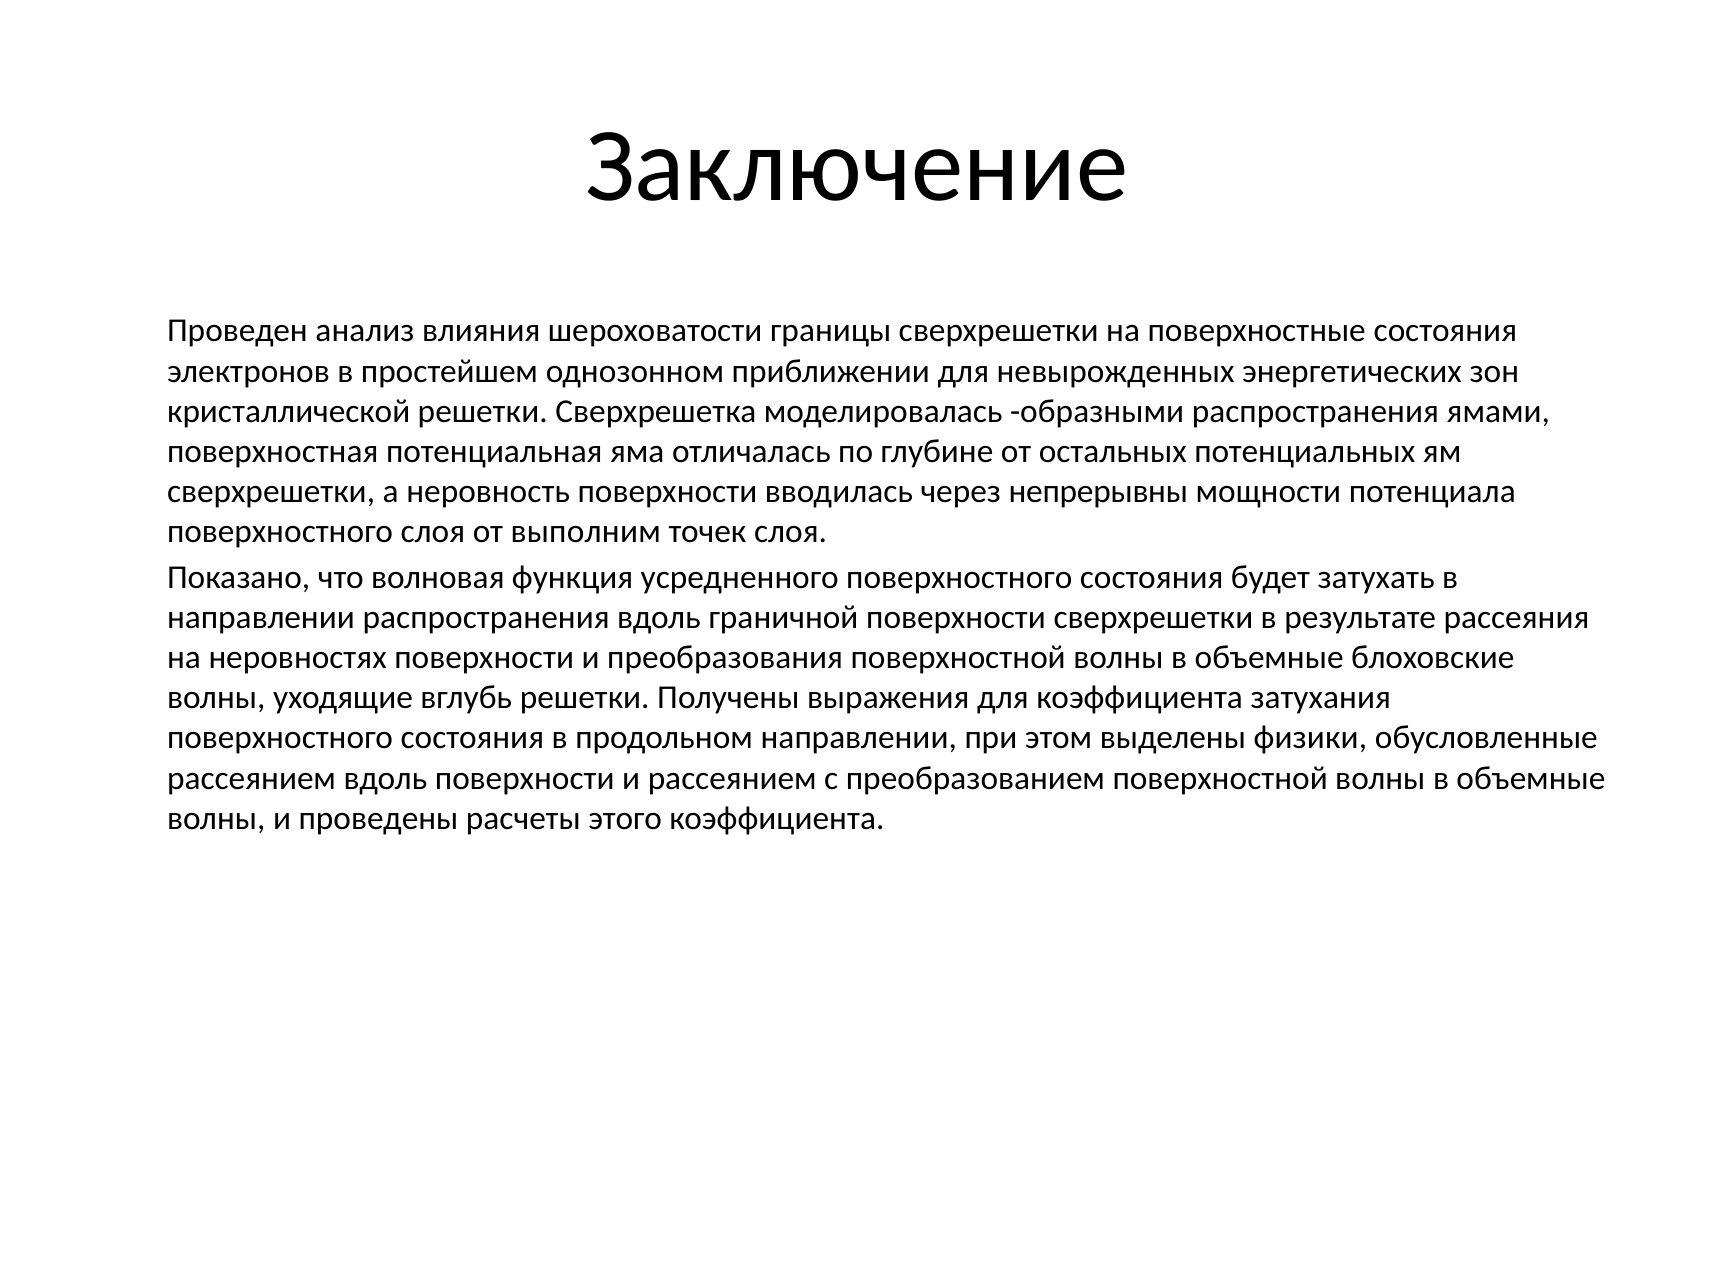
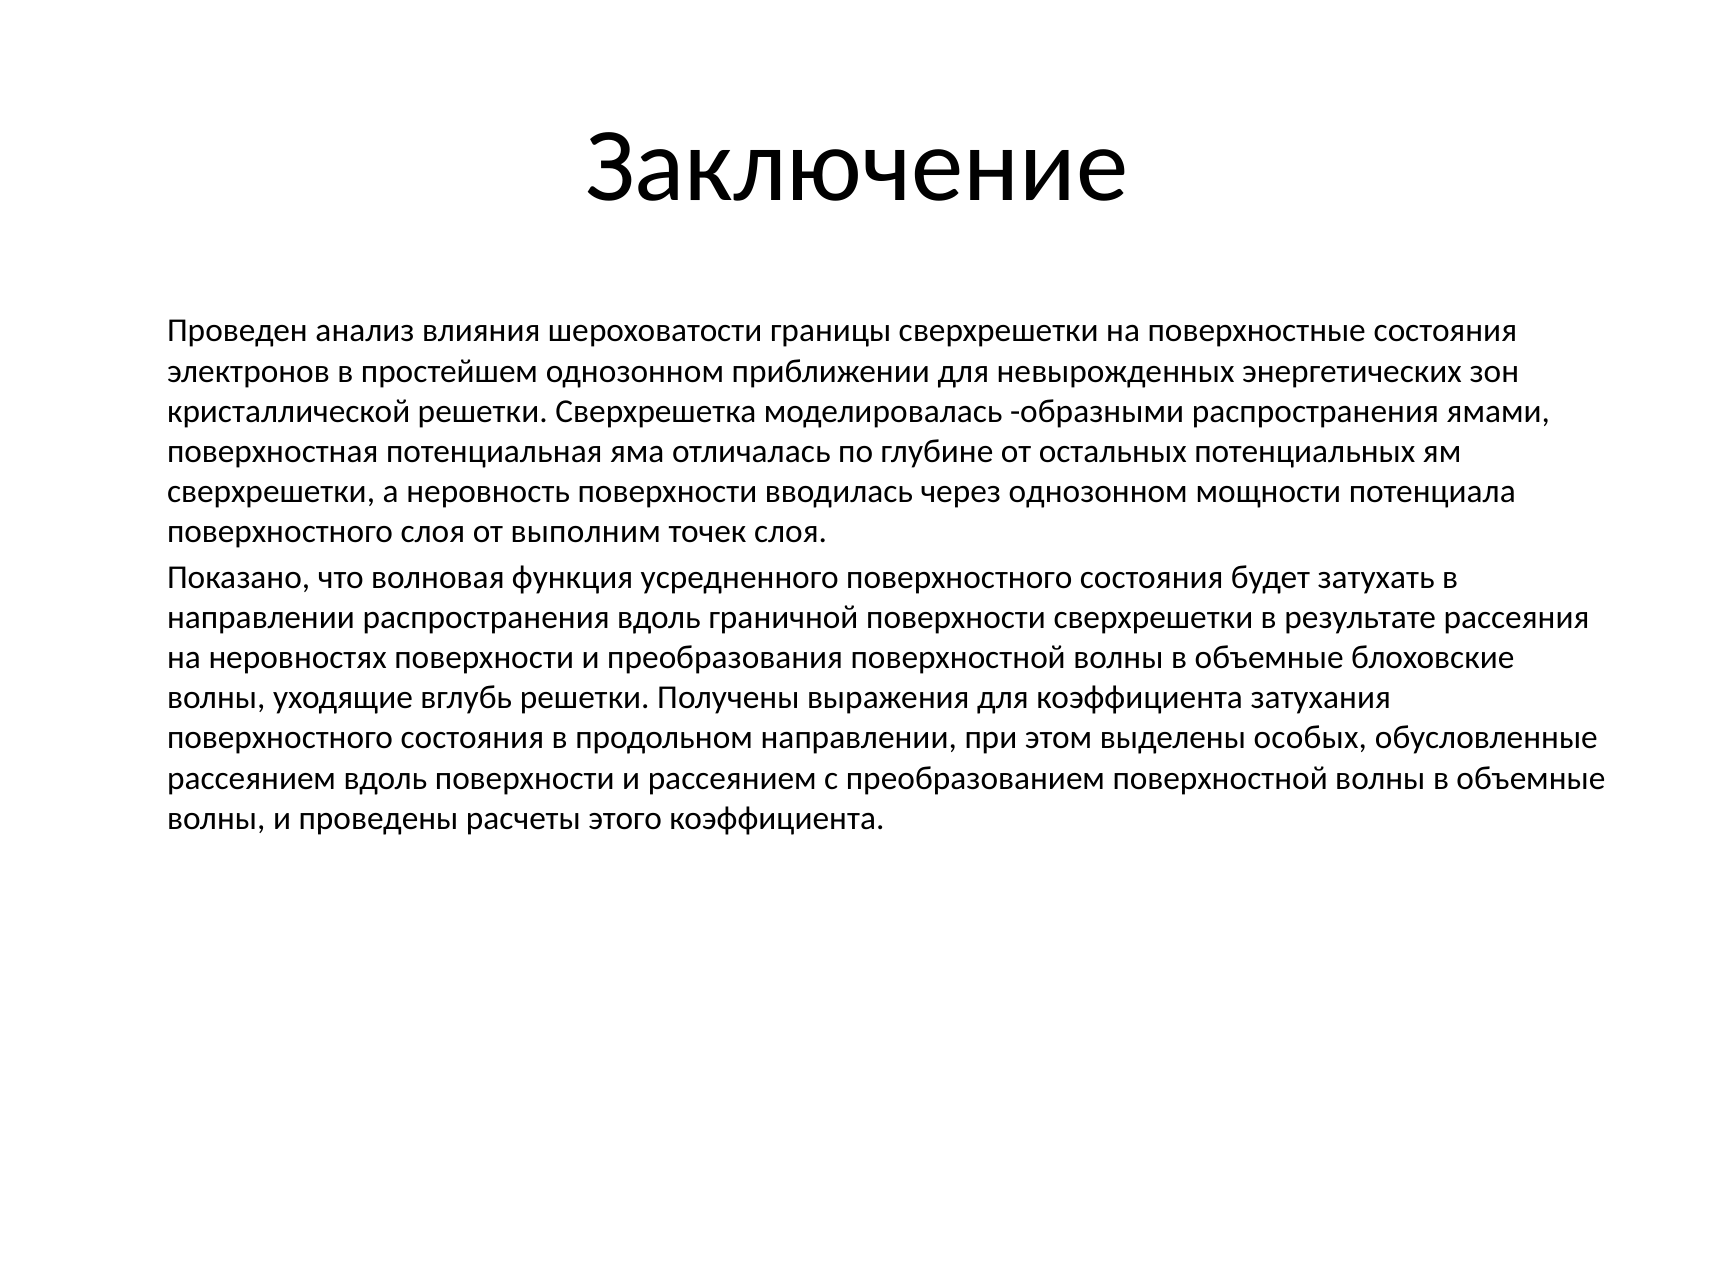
через непрерывны: непрерывны -> однозонном (1098, 491)
физики: физики -> особых (1310, 738)
